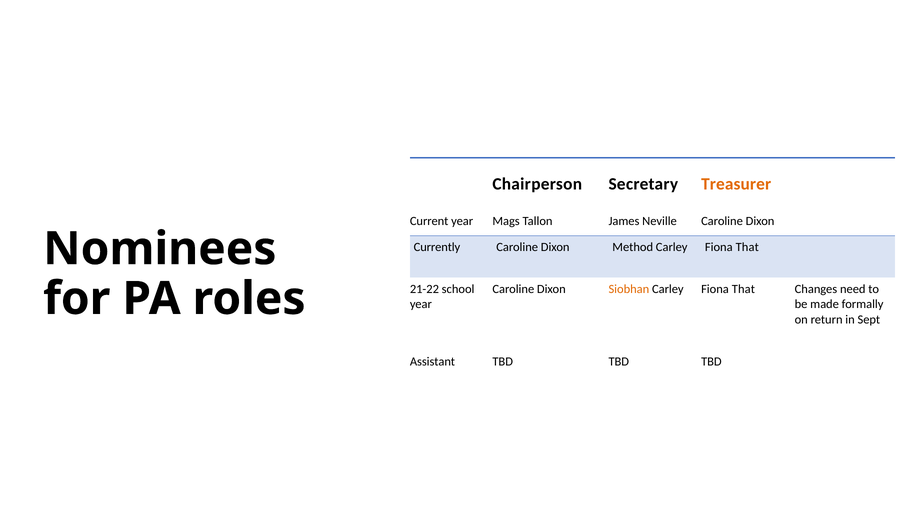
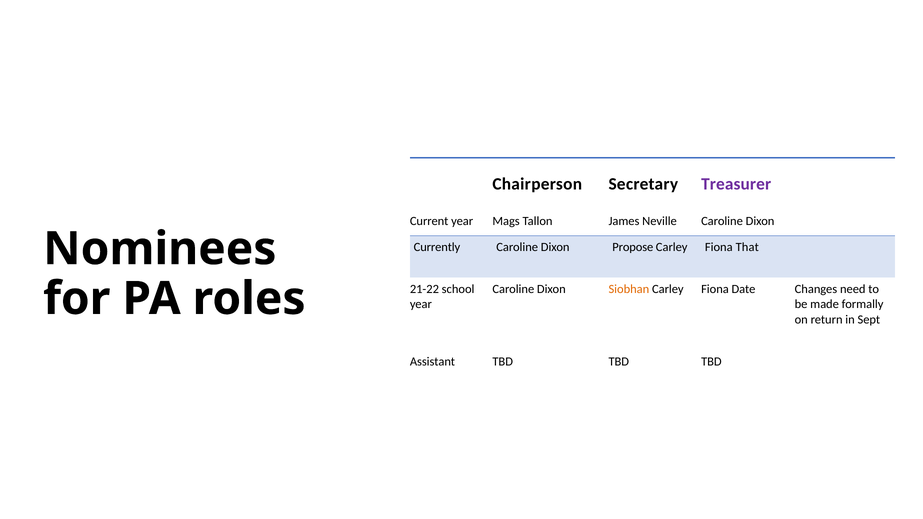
Treasurer colour: orange -> purple (736, 184)
Method: Method -> Propose (633, 247)
That: That -> Date (744, 289)
